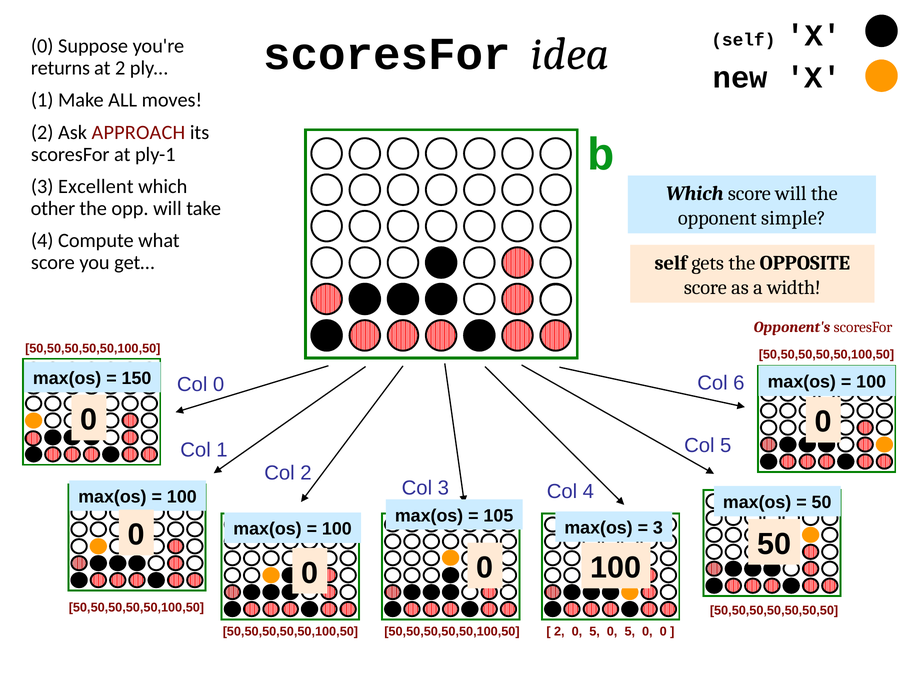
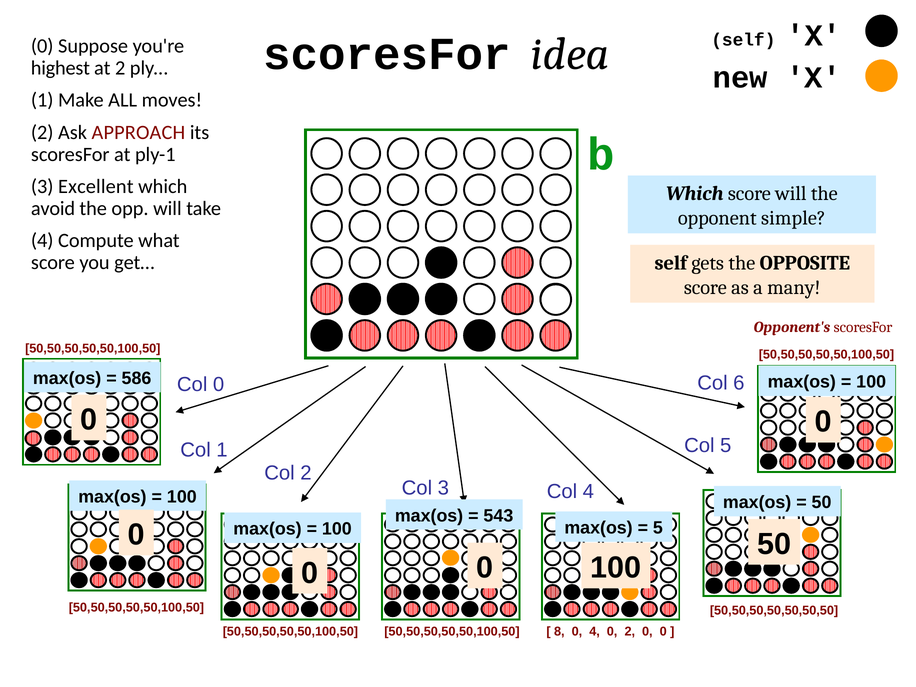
returns: returns -> highest (60, 68)
other: other -> avoid (53, 208)
width: width -> many (794, 287)
150: 150 -> 586 (136, 378)
105: 105 -> 543 (498, 516)
3: 3 -> 5 (658, 528)
2: 2 -> 8 (559, 632)
5: 5 -> 4 (595, 632)
5: 5 -> 2 (630, 632)
